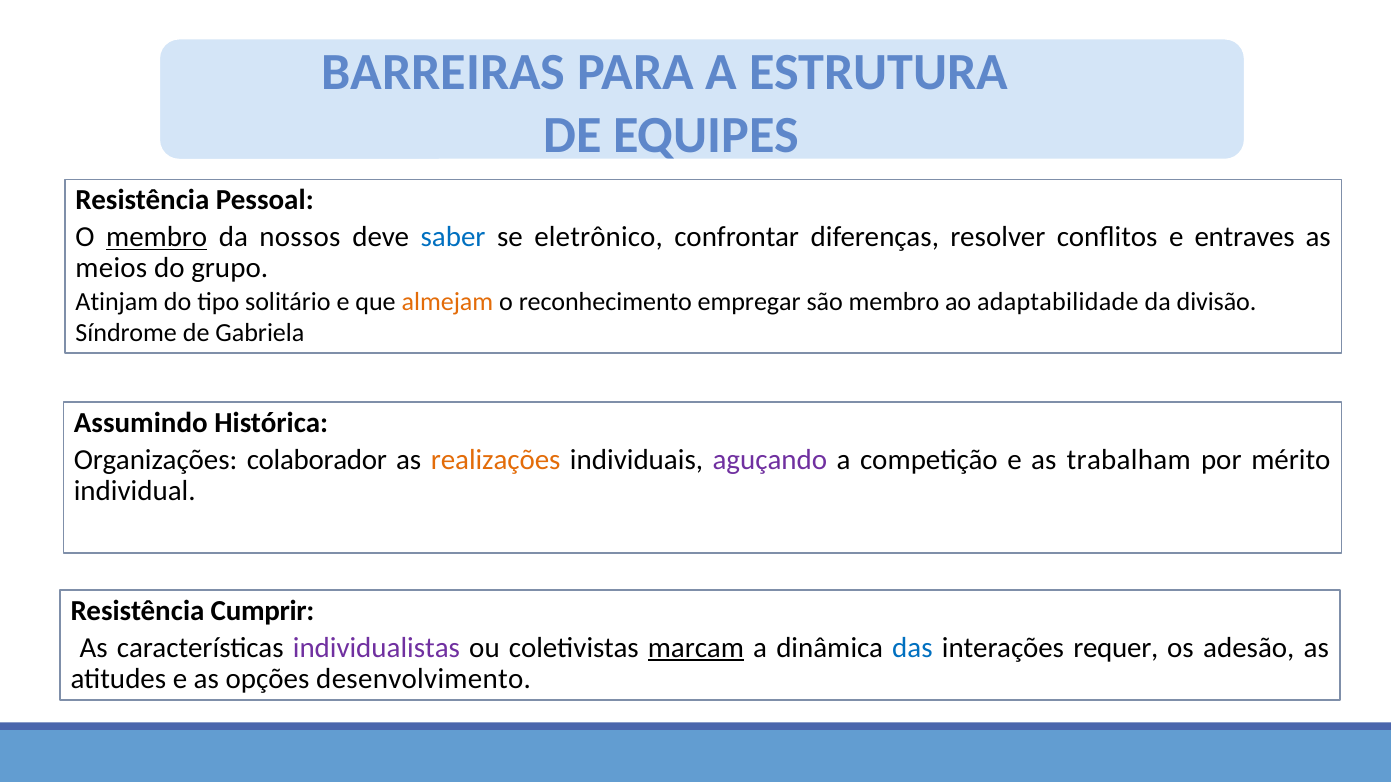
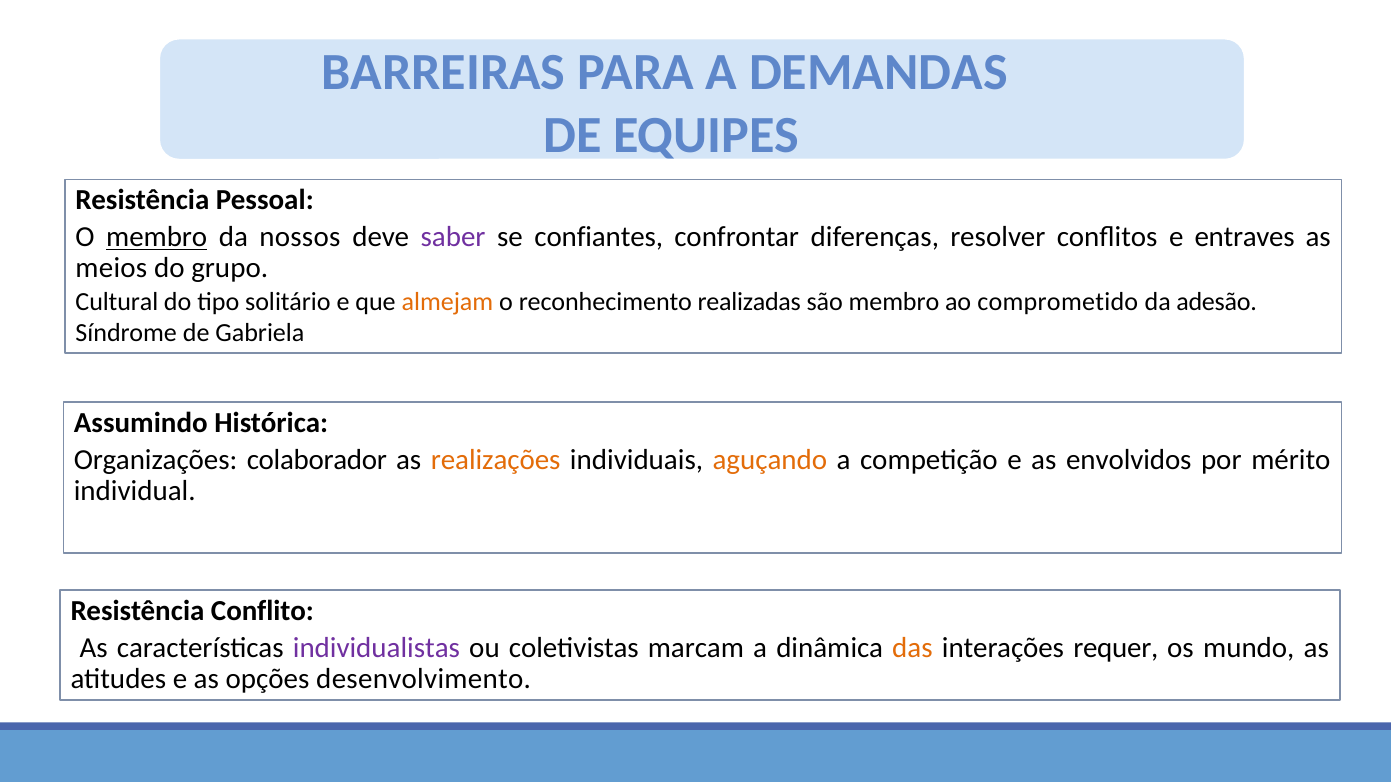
ESTRUTURA: ESTRUTURA -> DEMANDAS (879, 73)
saber colour: blue -> purple (453, 237)
eletrônico: eletrônico -> confiantes (599, 237)
Atinjam: Atinjam -> Cultural (117, 302)
empregar: empregar -> realizadas (749, 302)
adaptabilidade: adaptabilidade -> comprometido (1058, 302)
divisão: divisão -> adesão (1217, 302)
aguçando colour: purple -> orange (770, 460)
trabalham: trabalham -> envolvidos (1129, 460)
Cumprir: Cumprir -> Conflito (262, 611)
marcam underline: present -> none (696, 648)
das colour: blue -> orange (912, 648)
adesão: adesão -> mundo (1249, 648)
